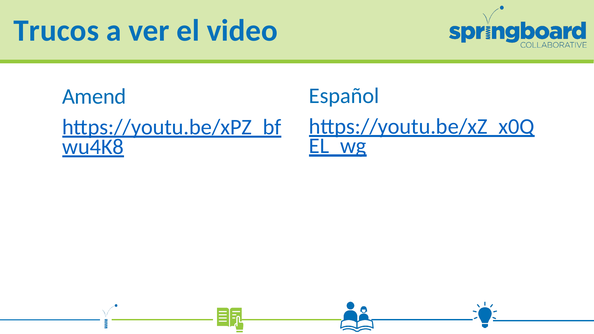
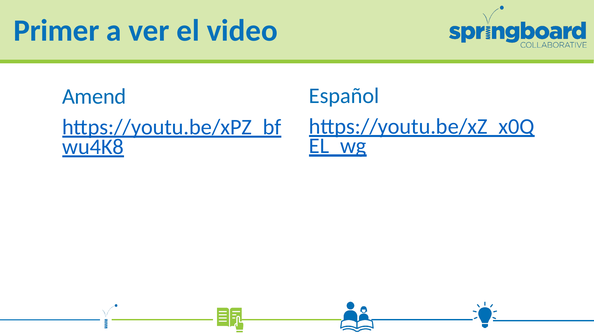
Trucos: Trucos -> Primer (56, 31)
